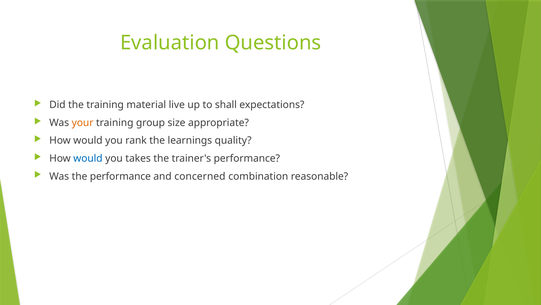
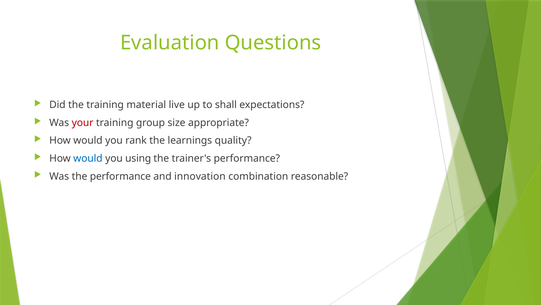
your colour: orange -> red (83, 123)
takes: takes -> using (138, 158)
concerned: concerned -> innovation (200, 176)
